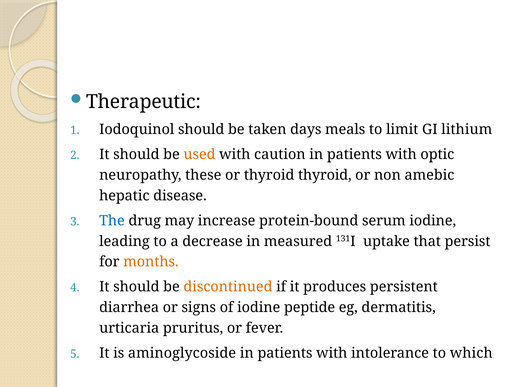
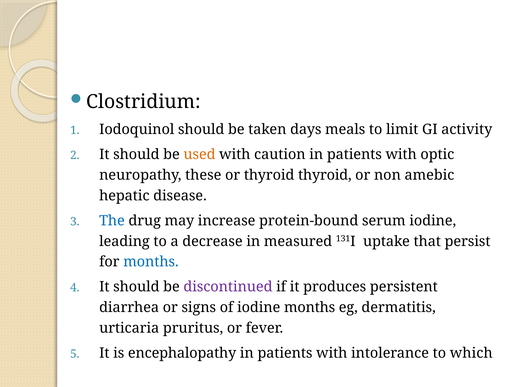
Therapeutic: Therapeutic -> Clostridium (144, 102)
lithium: lithium -> activity (467, 129)
months colour: orange -> blue (151, 262)
discontinued colour: orange -> purple (228, 287)
iodine peptide: peptide -> months (310, 308)
aminoglycoside: aminoglycoside -> encephalopathy (182, 353)
